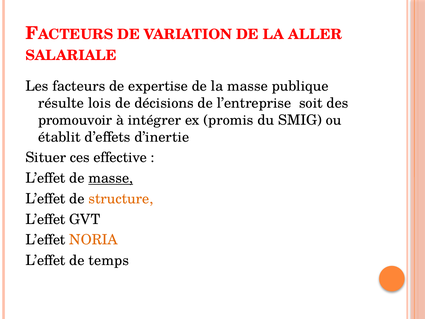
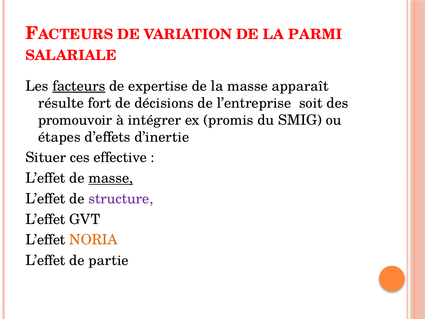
ALLER: ALLER -> PARMI (315, 34)
facteurs underline: none -> present (79, 86)
publique: publique -> apparaît (300, 86)
lois: lois -> fort (100, 103)
établit: établit -> étapes (59, 137)
structure colour: orange -> purple (121, 199)
temps: temps -> partie (109, 260)
